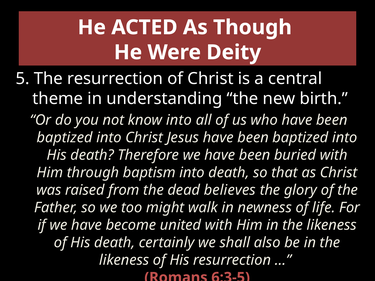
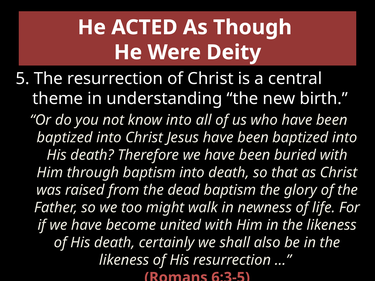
dead believes: believes -> baptism (230, 190)
